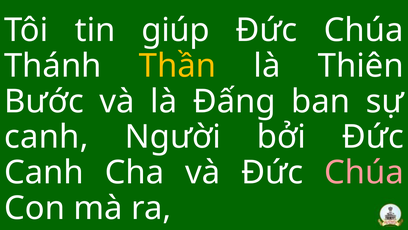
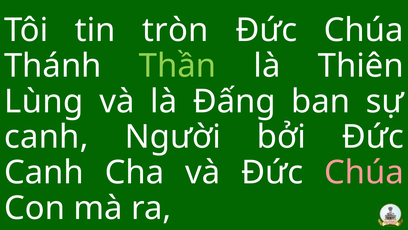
giúp: giúp -> tròn (175, 30)
Thần colour: yellow -> light green (178, 66)
Bước: Bước -> Lùng (44, 101)
